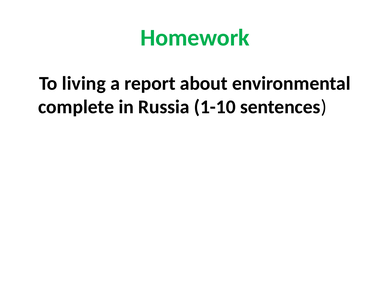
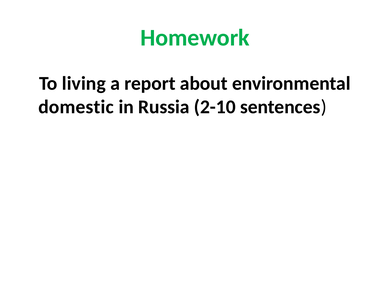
complete: complete -> domestic (76, 107)
1-10: 1-10 -> 2-10 (215, 107)
